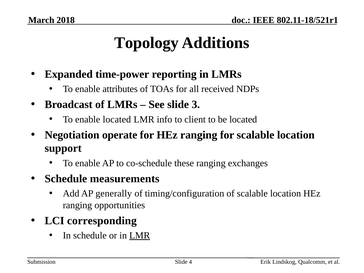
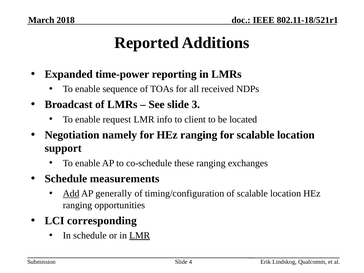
Topology: Topology -> Reported (147, 43)
attributes: attributes -> sequence (120, 89)
enable located: located -> request (117, 119)
operate: operate -> namely (120, 135)
Add underline: none -> present (71, 194)
